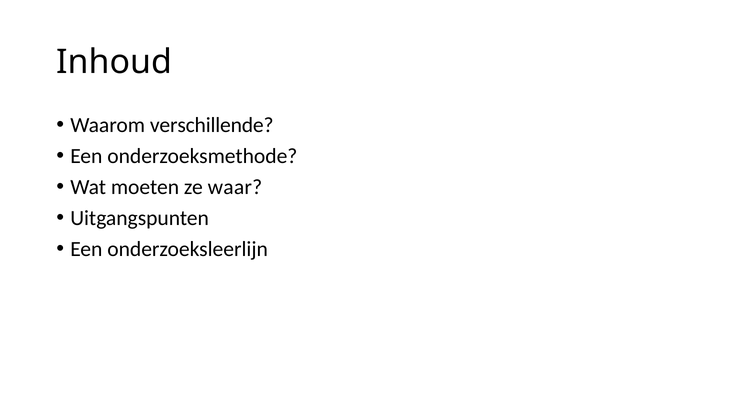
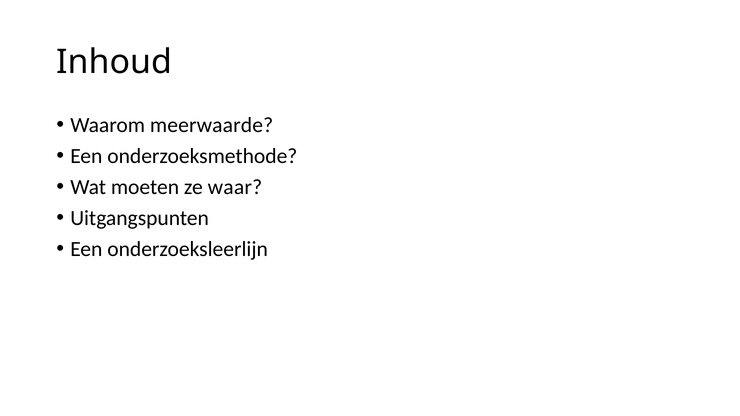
verschillende: verschillende -> meerwaarde (212, 125)
